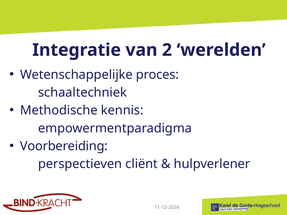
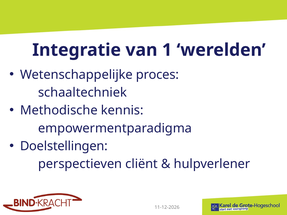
2: 2 -> 1 (167, 50)
Voorbereiding: Voorbereiding -> Doelstellingen (64, 146)
